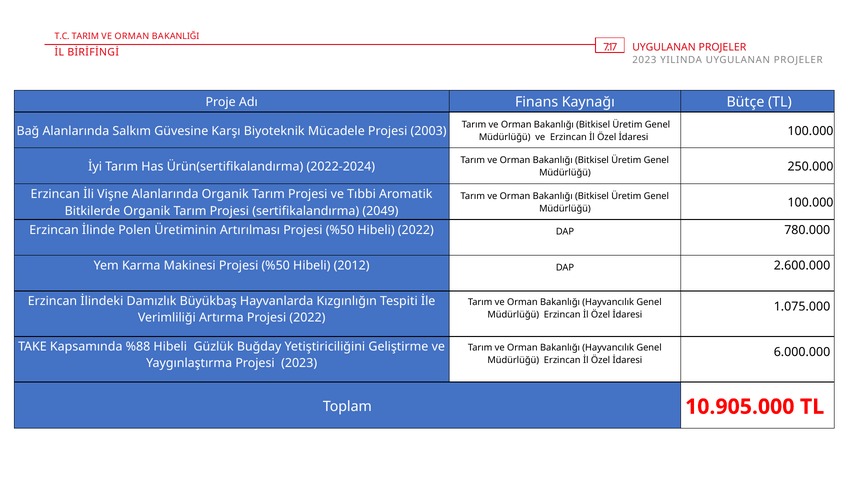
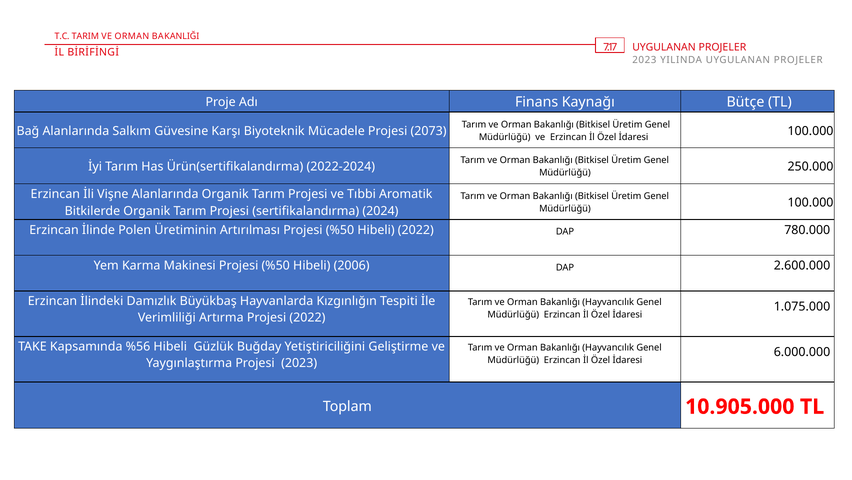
2003: 2003 -> 2073 (429, 131)
2049: 2049 -> 2024 (380, 211)
2012: 2012 -> 2006 (352, 265)
%88: %88 -> %56 (138, 346)
